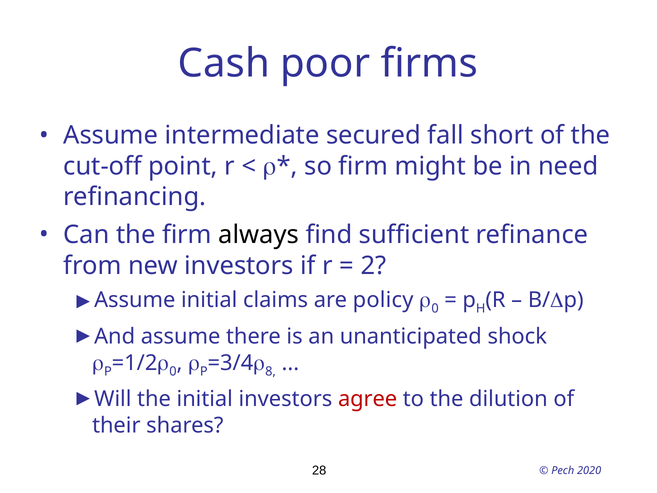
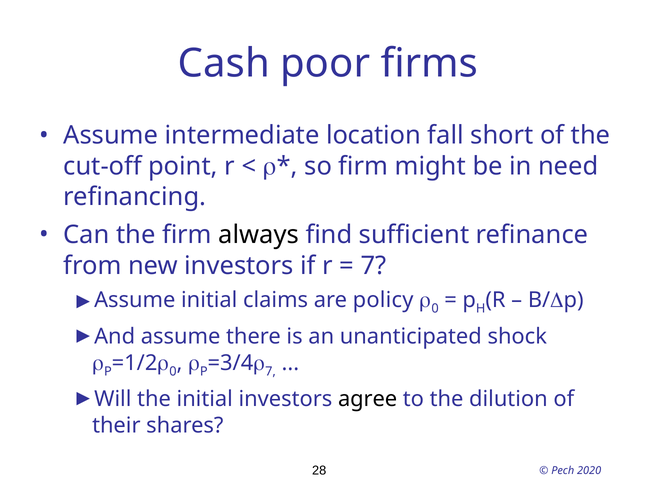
secured: secured -> location (374, 135)
2: 2 -> 7 (373, 265)
8: 8 -> 7 (271, 371)
agree colour: red -> black (368, 399)
